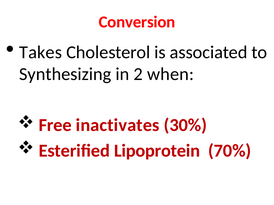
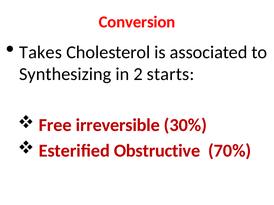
when: when -> starts (171, 74)
inactivates: inactivates -> irreversible (118, 125)
Lipoprotein: Lipoprotein -> Obstructive (157, 151)
